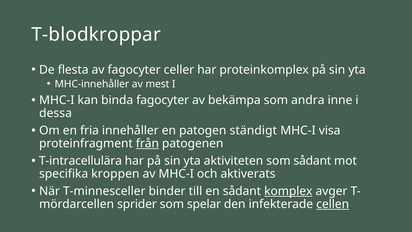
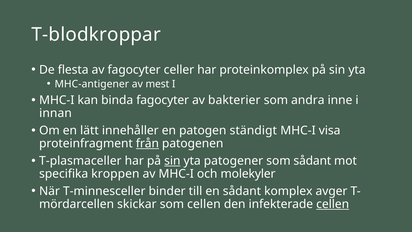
MHC-innehåller: MHC-innehåller -> MHC-antigener (92, 84)
bekämpa: bekämpa -> bakterier (234, 100)
dessa: dessa -> innan (56, 113)
fria: fria -> lätt (89, 130)
T-intracellulära: T-intracellulära -> T-plasmaceller (80, 161)
sin underline: none -> present (172, 161)
aktiviteten: aktiviteten -> patogener (234, 161)
aktiverats: aktiverats -> molekyler (248, 174)
komplex underline: present -> none (288, 191)
sprider: sprider -> skickar (137, 204)
som spelar: spelar -> cellen (204, 204)
